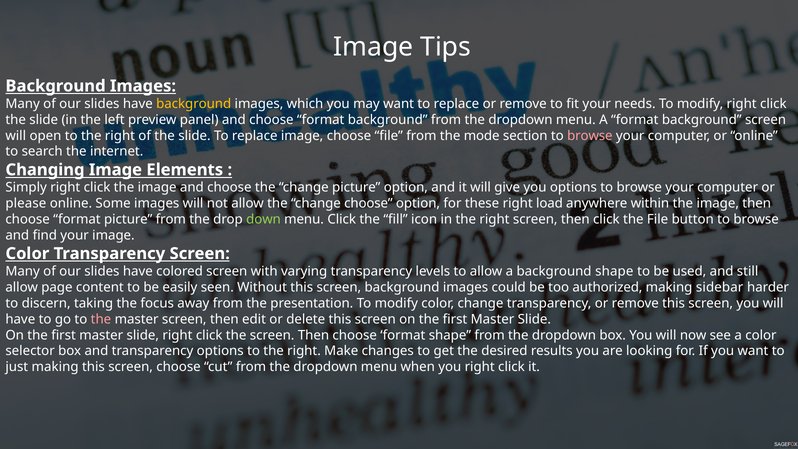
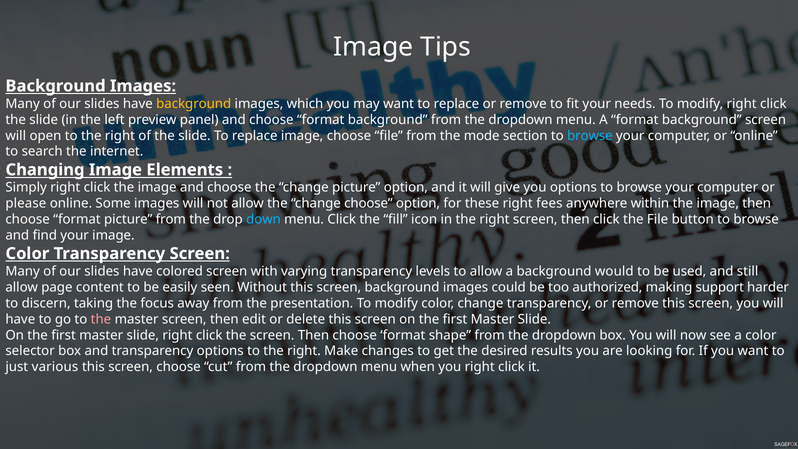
browse colour: pink -> light blue (590, 136)
load: load -> fees (549, 203)
down colour: light green -> light blue (264, 219)
background shape: shape -> would (614, 271)
sidebar: sidebar -> support (720, 287)
just making: making -> various (55, 367)
